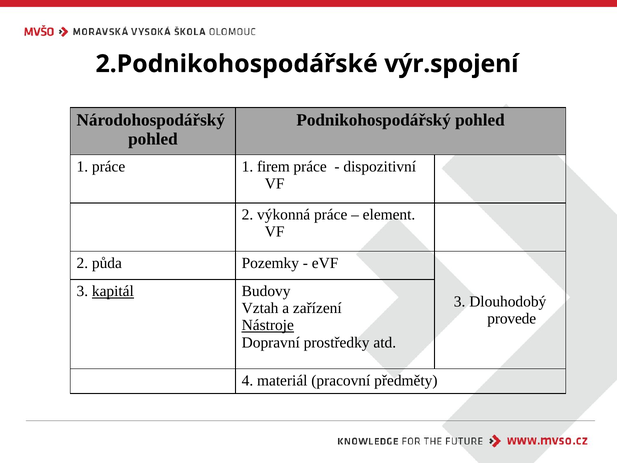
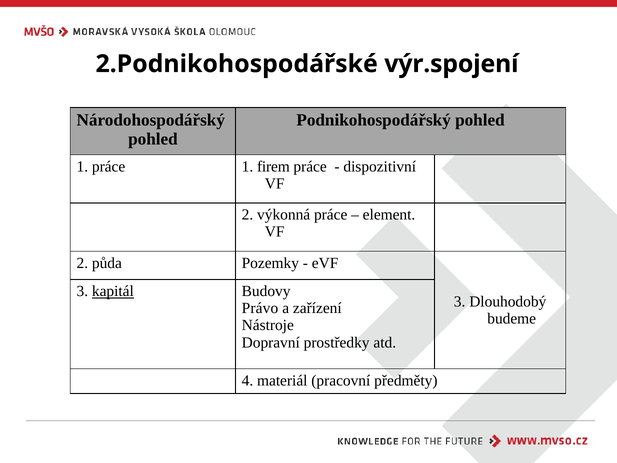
Vztah: Vztah -> Právo (260, 308)
provede: provede -> budeme (512, 319)
Nástroje underline: present -> none (268, 325)
